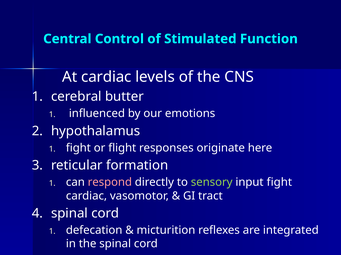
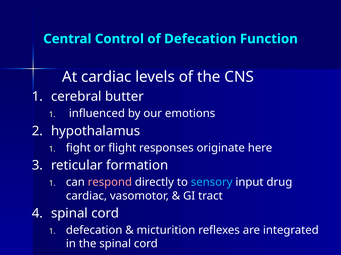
of Stimulated: Stimulated -> Defecation (200, 39)
sensory colour: light green -> light blue (212, 183)
input fight: fight -> drug (279, 183)
